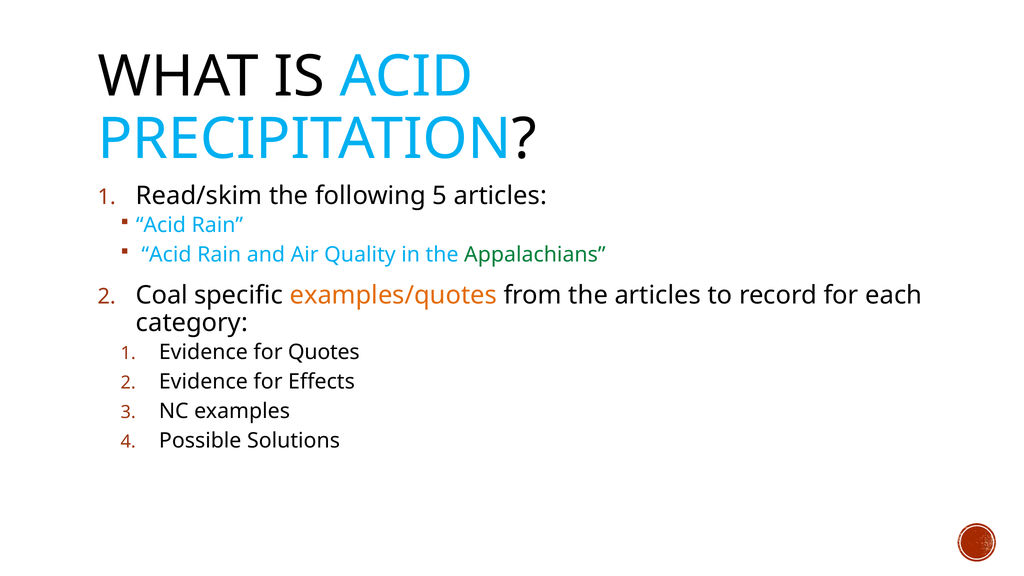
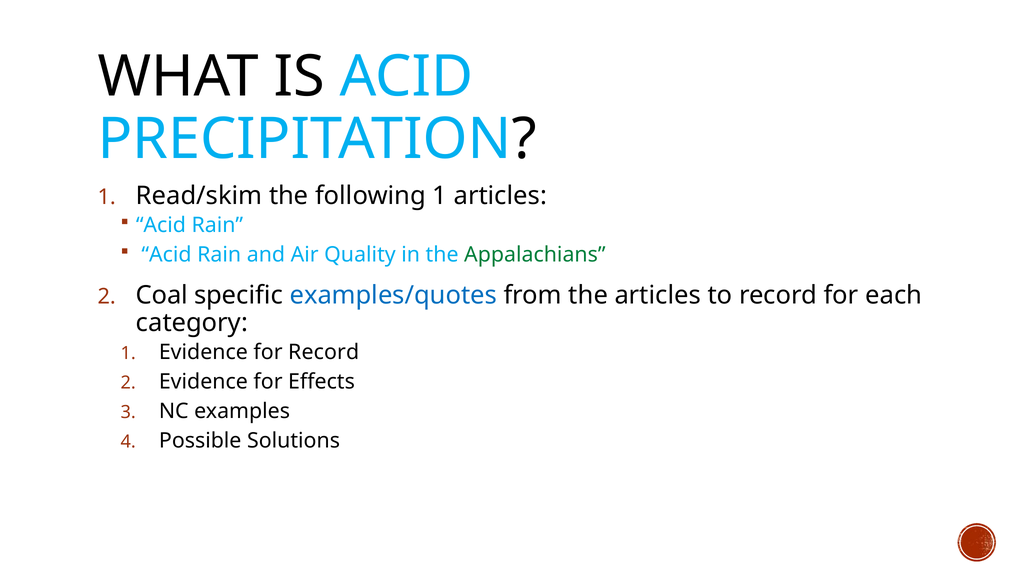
following 5: 5 -> 1 (440, 196)
examples/quotes colour: orange -> blue (393, 295)
for Quotes: Quotes -> Record (324, 352)
